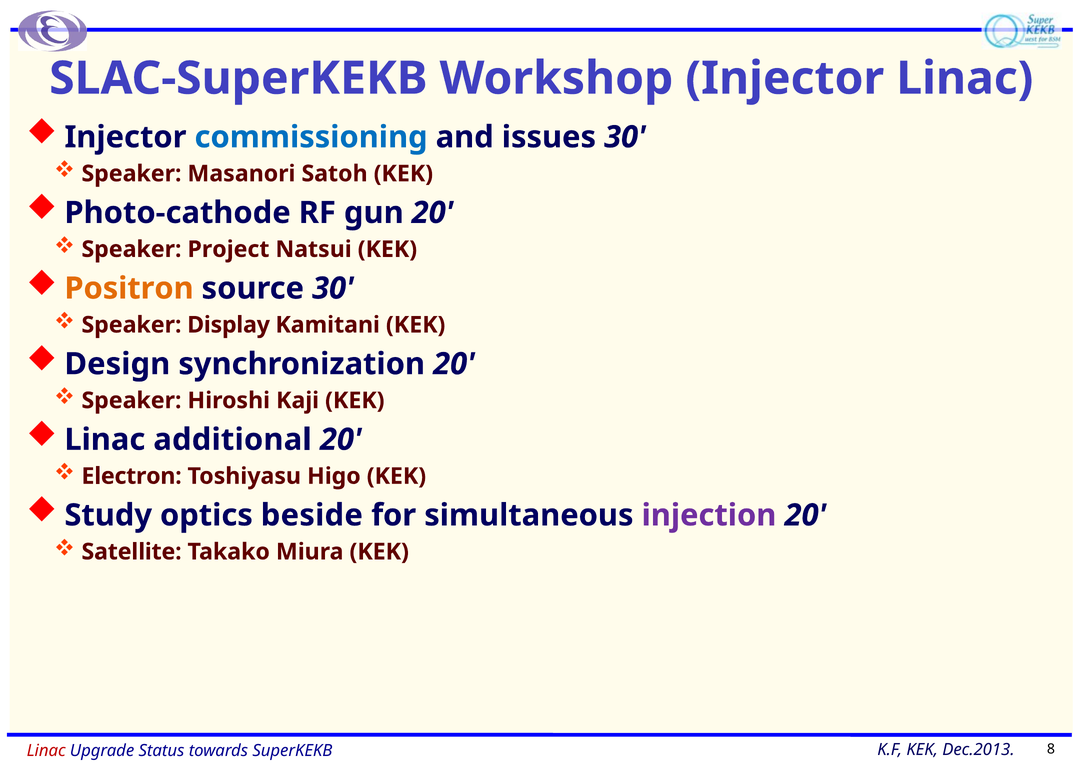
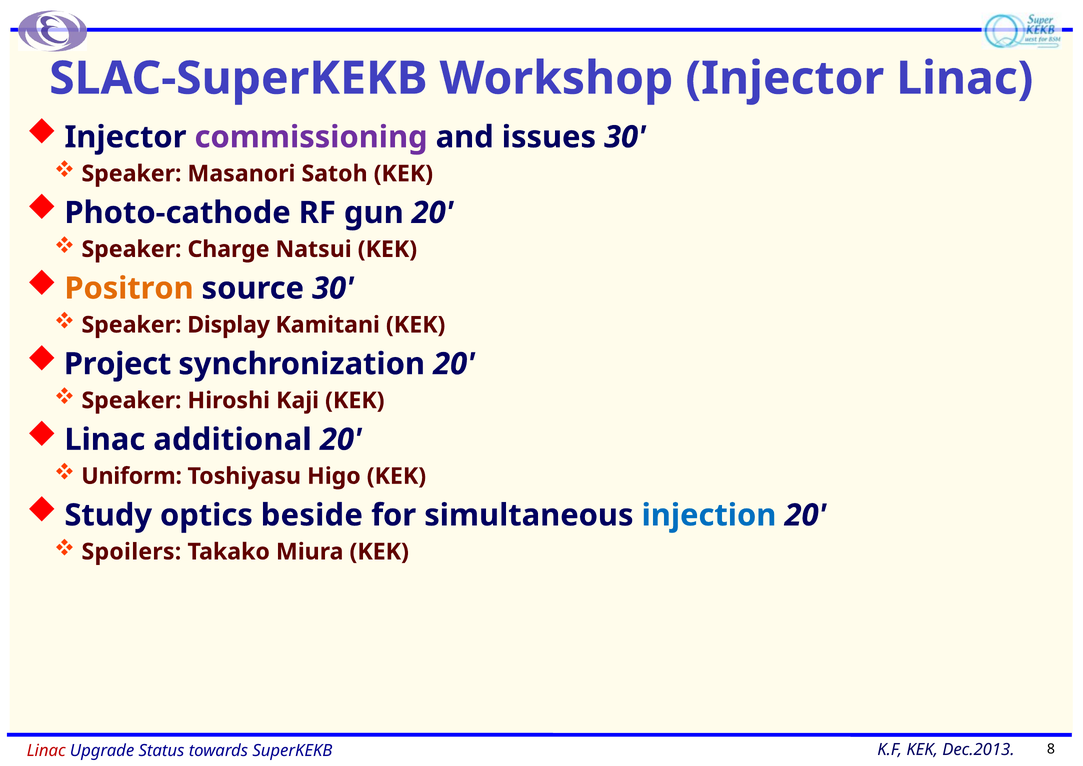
commissioning colour: blue -> purple (311, 137)
Project: Project -> Charge (229, 249)
Design: Design -> Project (118, 364)
Electron: Electron -> Uniform (132, 476)
injection colour: purple -> blue (709, 515)
Satellite: Satellite -> Spoilers (131, 552)
